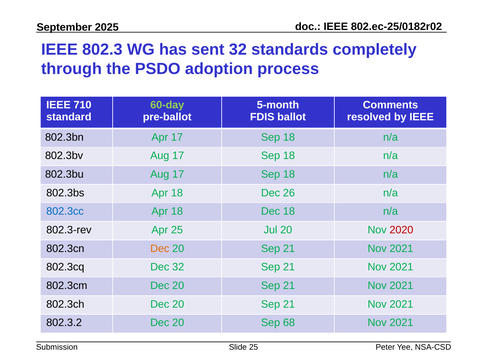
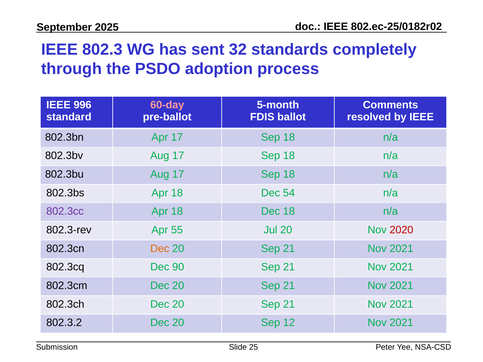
710: 710 -> 996 (83, 105)
60-day colour: light green -> pink (167, 105)
26: 26 -> 54 (289, 193)
802.3cc colour: blue -> purple (65, 212)
Apr 25: 25 -> 55 (177, 230)
Dec 32: 32 -> 90 (178, 267)
68: 68 -> 12 (289, 323)
